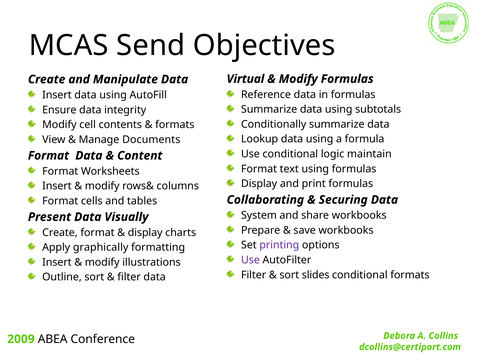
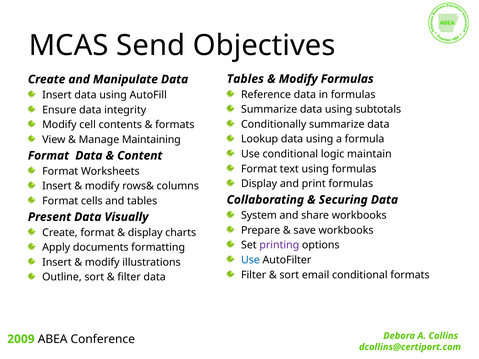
Virtual: Virtual -> Tables (245, 79)
Documents: Documents -> Maintaining (151, 140)
graphically: graphically -> documents (101, 248)
Use colour: purple -> blue (250, 260)
slides: slides -> email (316, 275)
